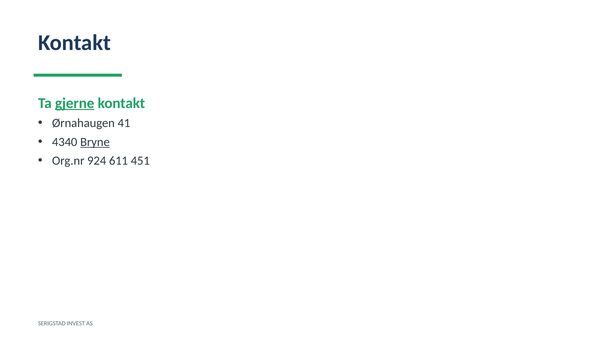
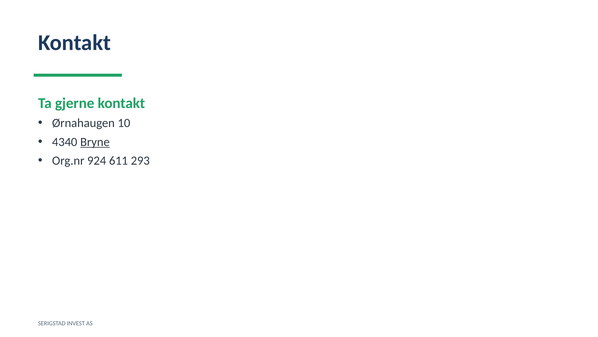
gjerne underline: present -> none (75, 103)
41: 41 -> 10 (124, 123)
451: 451 -> 293 (140, 160)
